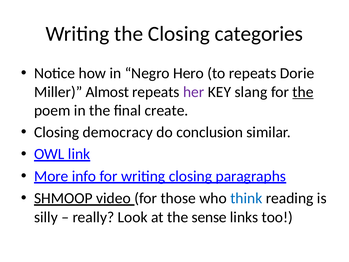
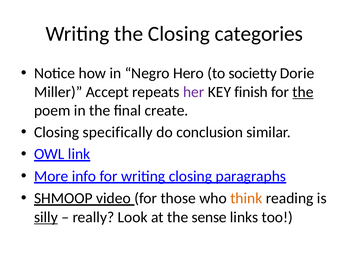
to repeats: repeats -> societty (253, 73)
Almost: Almost -> Accept (107, 92)
slang: slang -> finish (251, 92)
democracy: democracy -> specifically (118, 132)
think colour: blue -> orange (246, 198)
silly underline: none -> present (46, 217)
